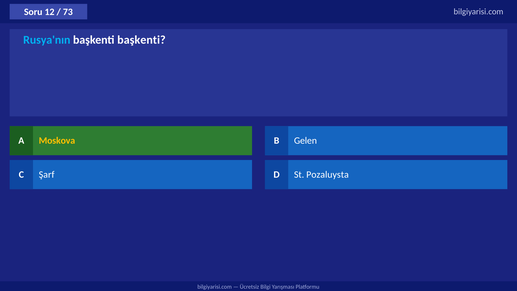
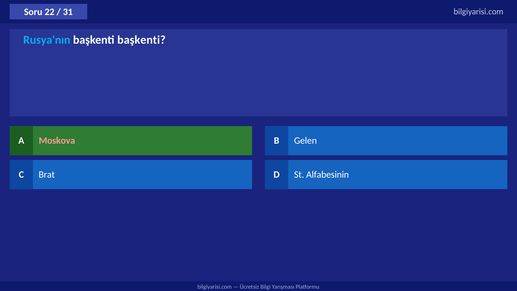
12: 12 -> 22 (50, 12)
73: 73 -> 31 (68, 12)
Moskova colour: yellow -> pink (57, 141)
Şarf: Şarf -> Brat (47, 175)
Pozaluysta: Pozaluysta -> Alfabesinin (328, 175)
